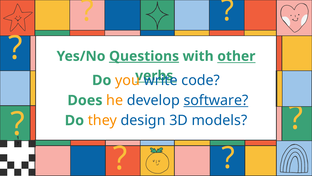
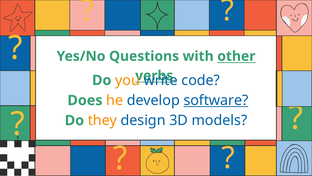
Questions underline: present -> none (144, 56)
